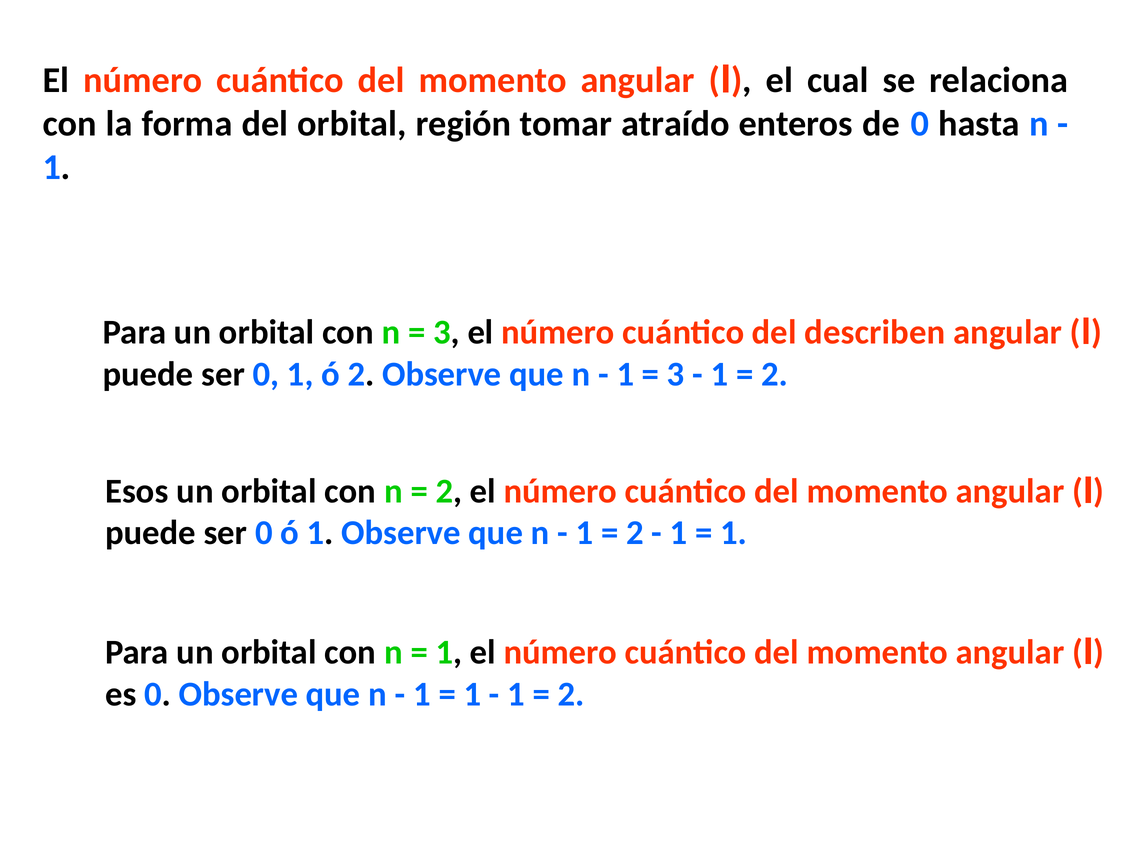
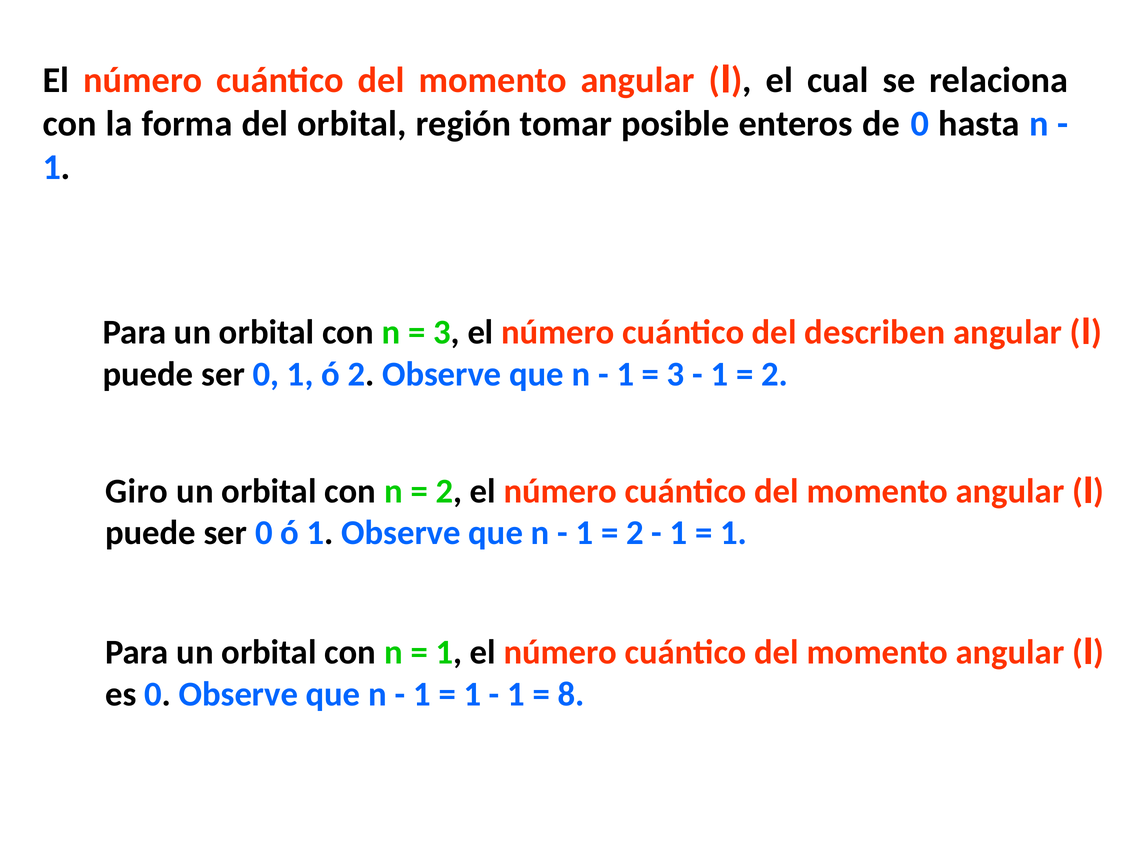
atraído: atraído -> posible (675, 124)
Esos: Esos -> Giro (137, 491)
2: 2 -> 8 (571, 694)
